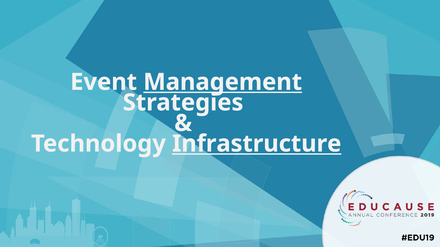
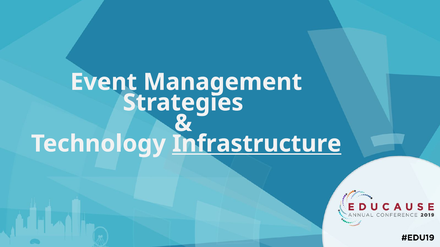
Management underline: present -> none (223, 82)
